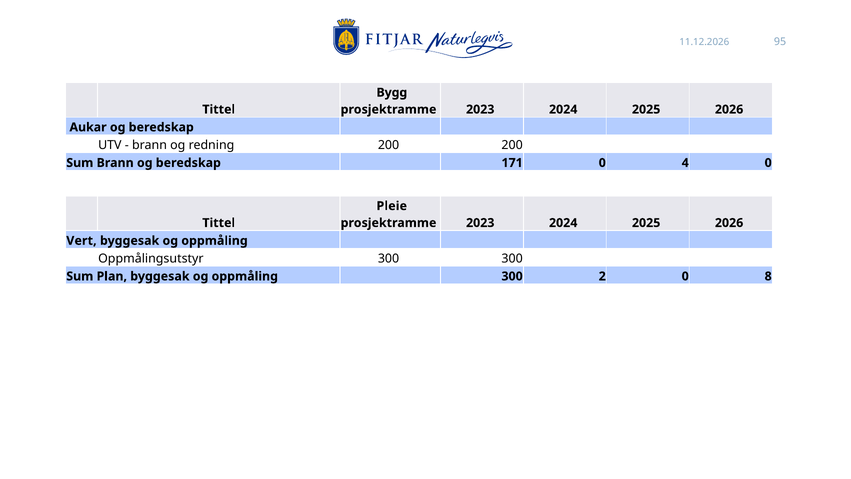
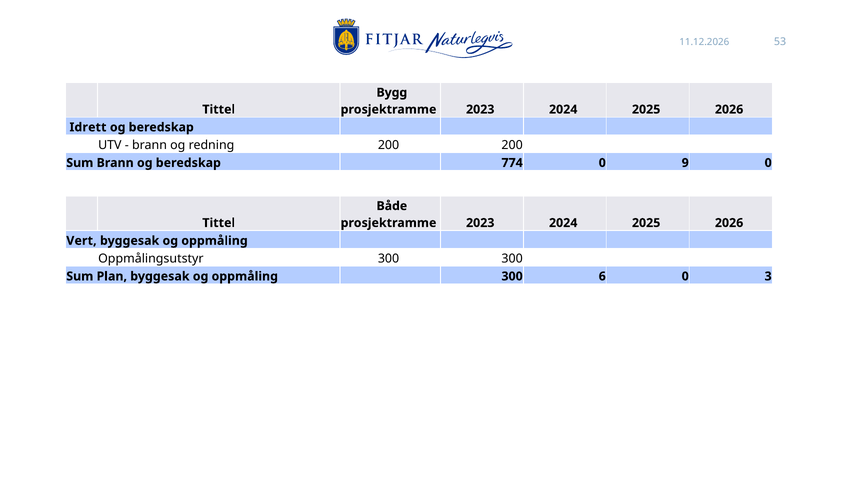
95: 95 -> 53 (780, 42)
Aukar: Aukar -> Idrett (88, 127)
171: 171 -> 774 (512, 163)
4: 4 -> 9 (685, 163)
Pleie: Pleie -> Både (392, 206)
2: 2 -> 6 (602, 276)
8: 8 -> 3 (768, 276)
